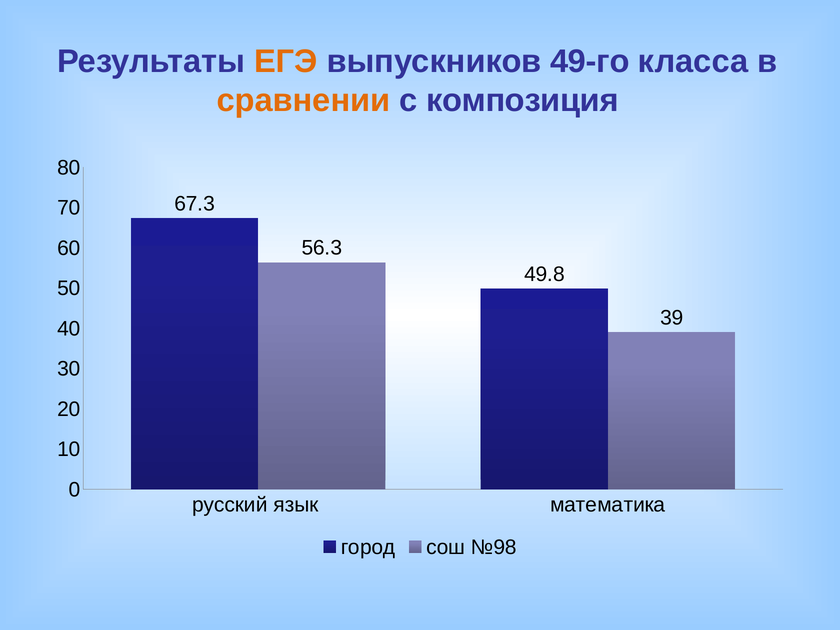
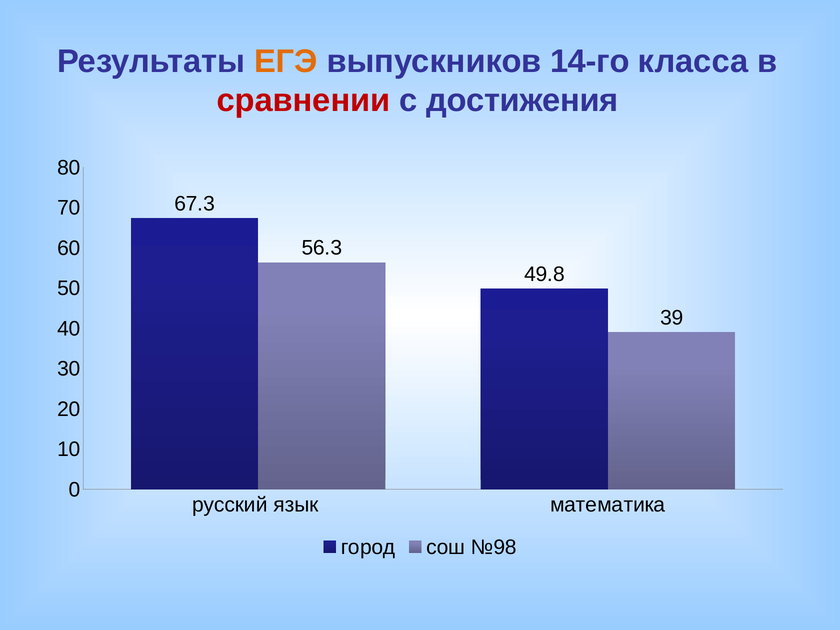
49-го: 49-го -> 14-го (590, 61)
сравнении colour: orange -> red (303, 101)
композиция: композиция -> достижения (522, 101)
